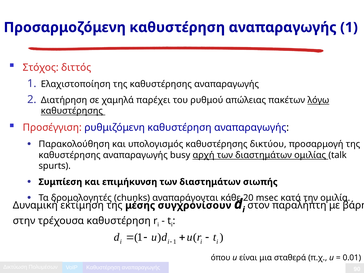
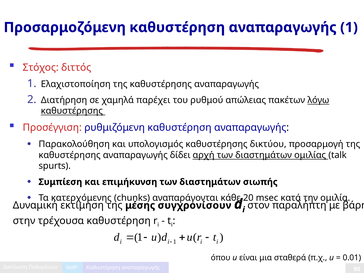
busy: busy -> δίδει (180, 155)
δρομολογητές: δρομολογητές -> κατερχόμενης (81, 198)
